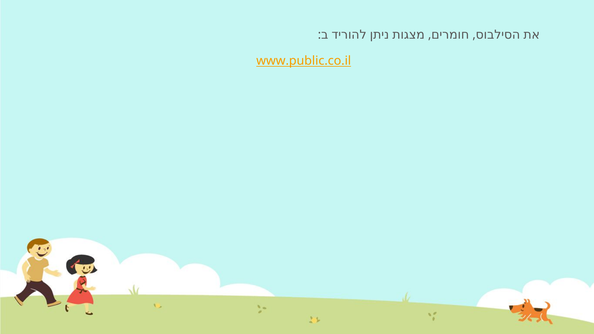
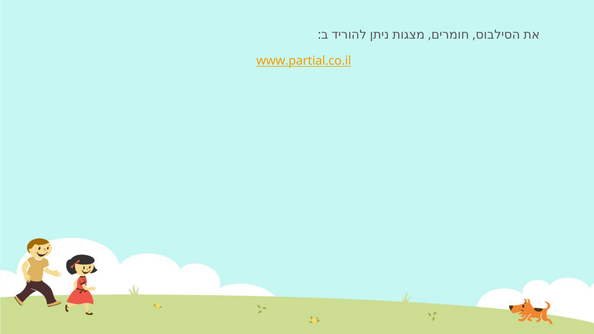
www.public.co.il: www.public.co.il -> www.partial.co.il (304, 61)
